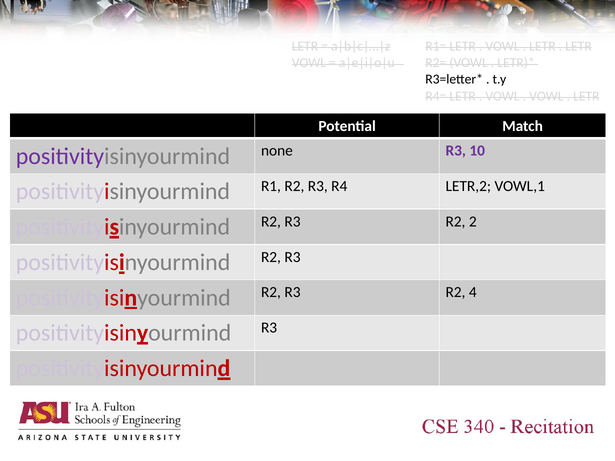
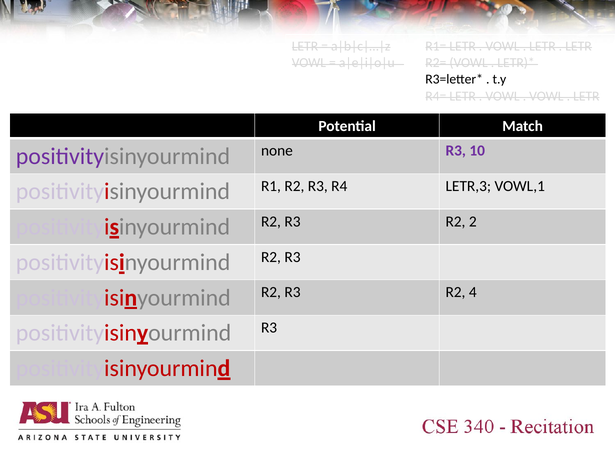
LETR,2: LETR,2 -> LETR,3 (468, 186)
